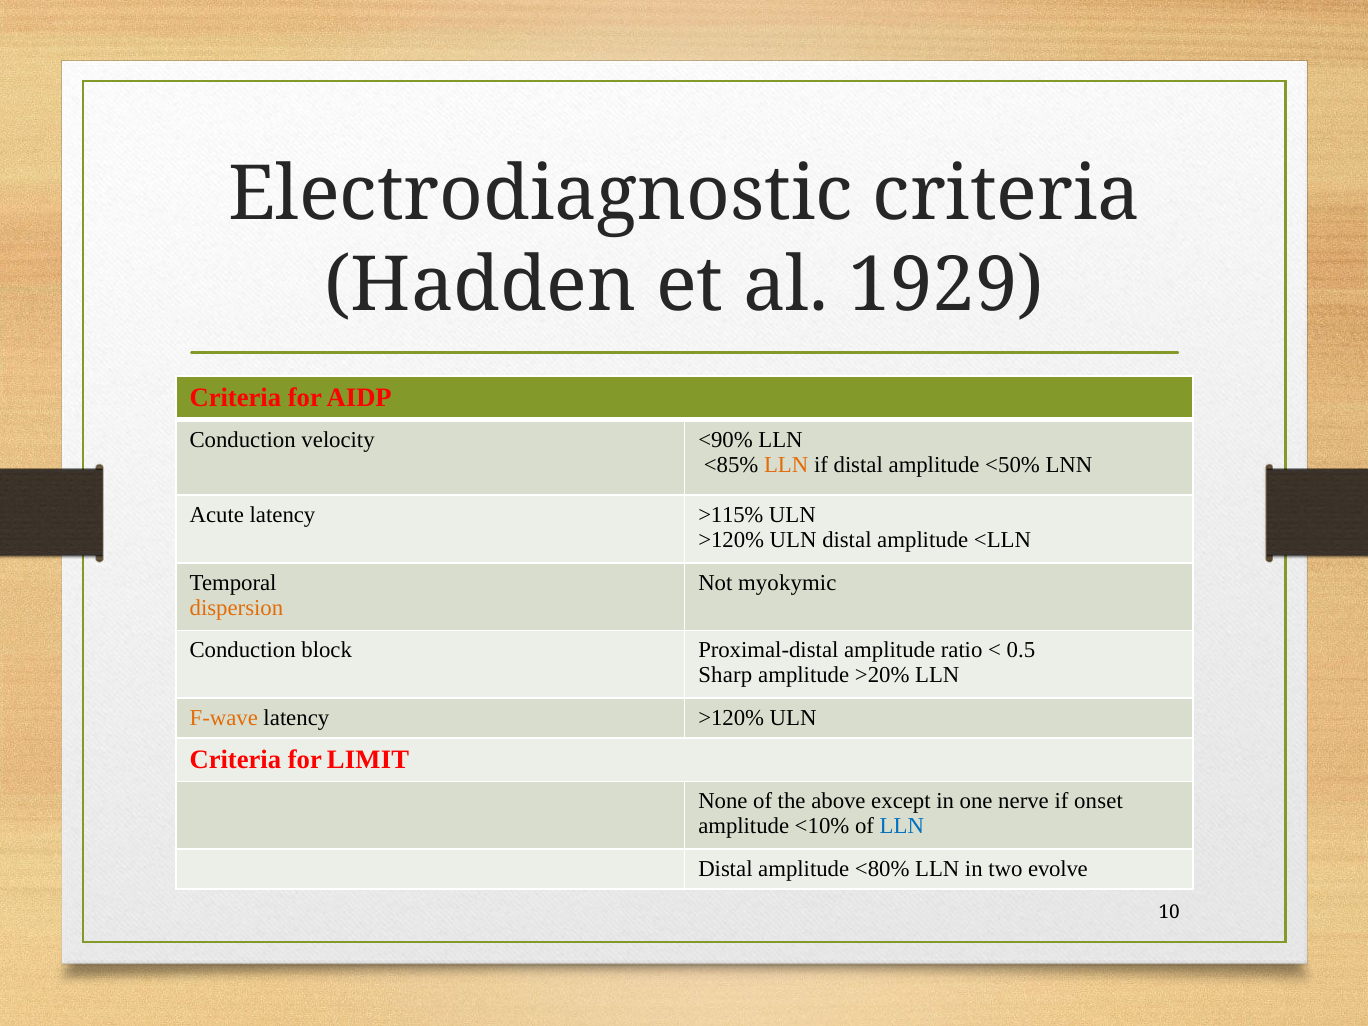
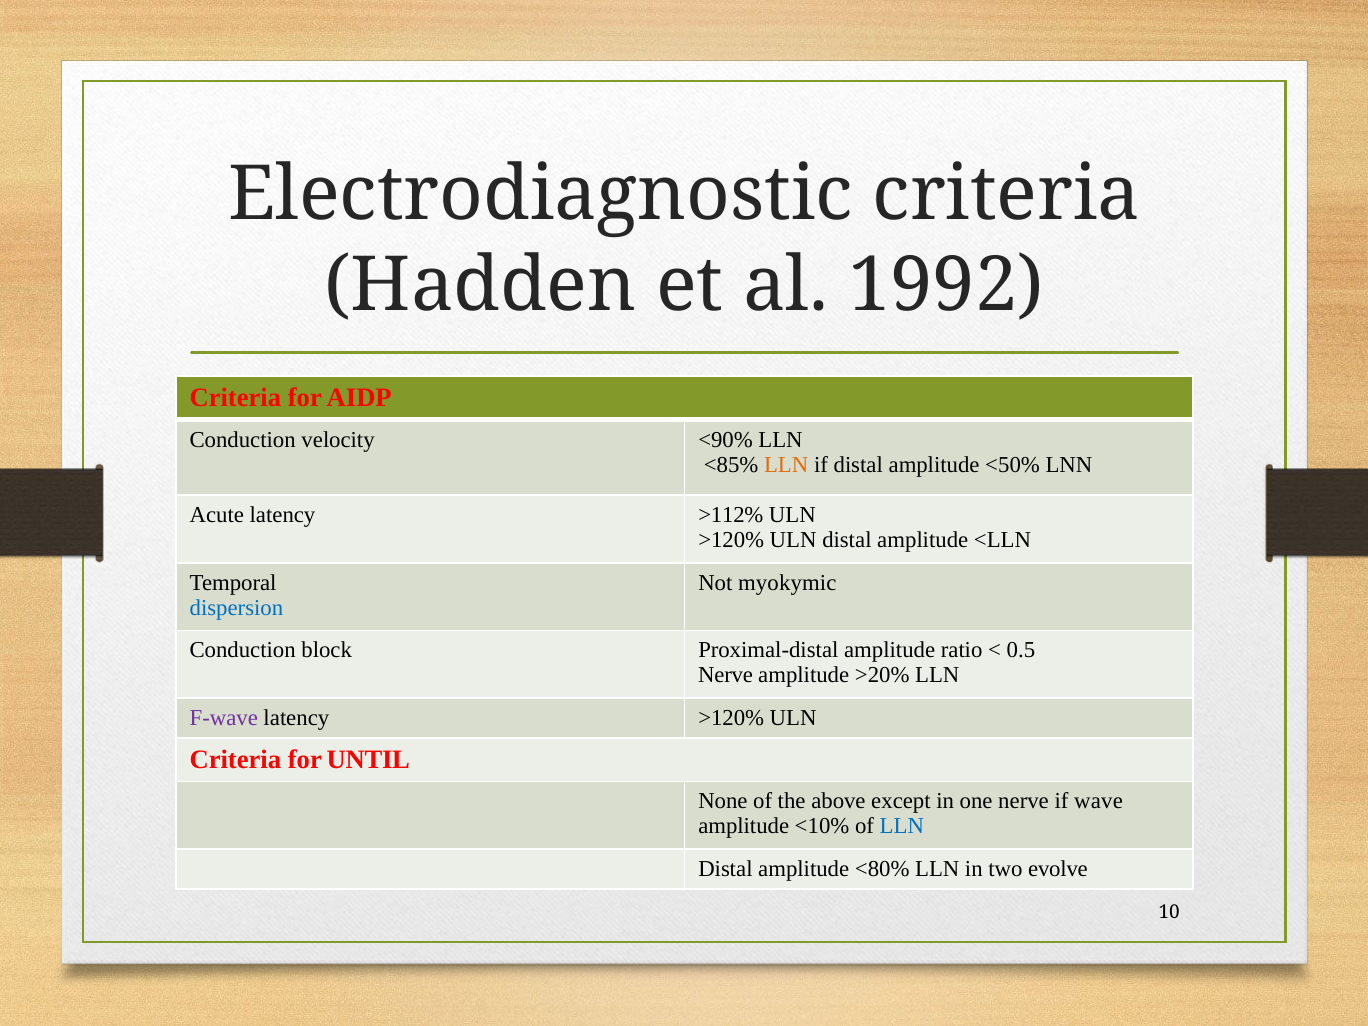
1929: 1929 -> 1992 (946, 286)
>115%: >115% -> >112% (731, 515)
dispersion colour: orange -> blue (236, 608)
Sharp: Sharp -> Nerve (726, 675)
F-wave colour: orange -> purple (224, 718)
LIMIT: LIMIT -> UNTIL (368, 760)
onset: onset -> wave (1099, 801)
